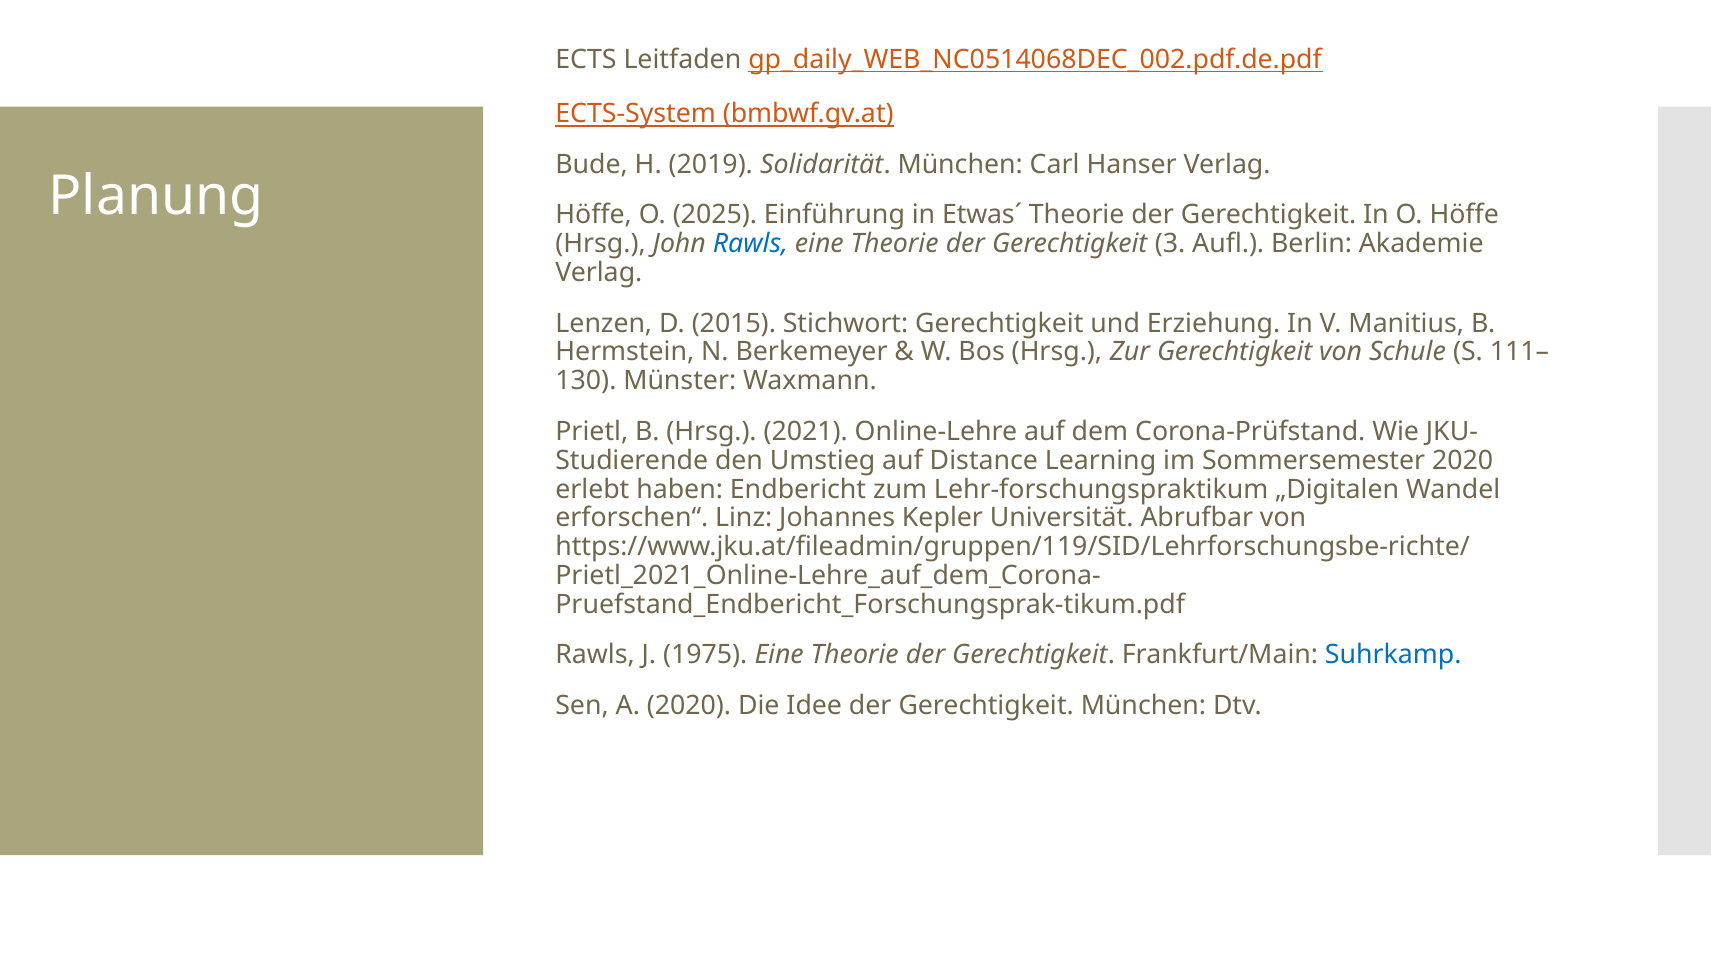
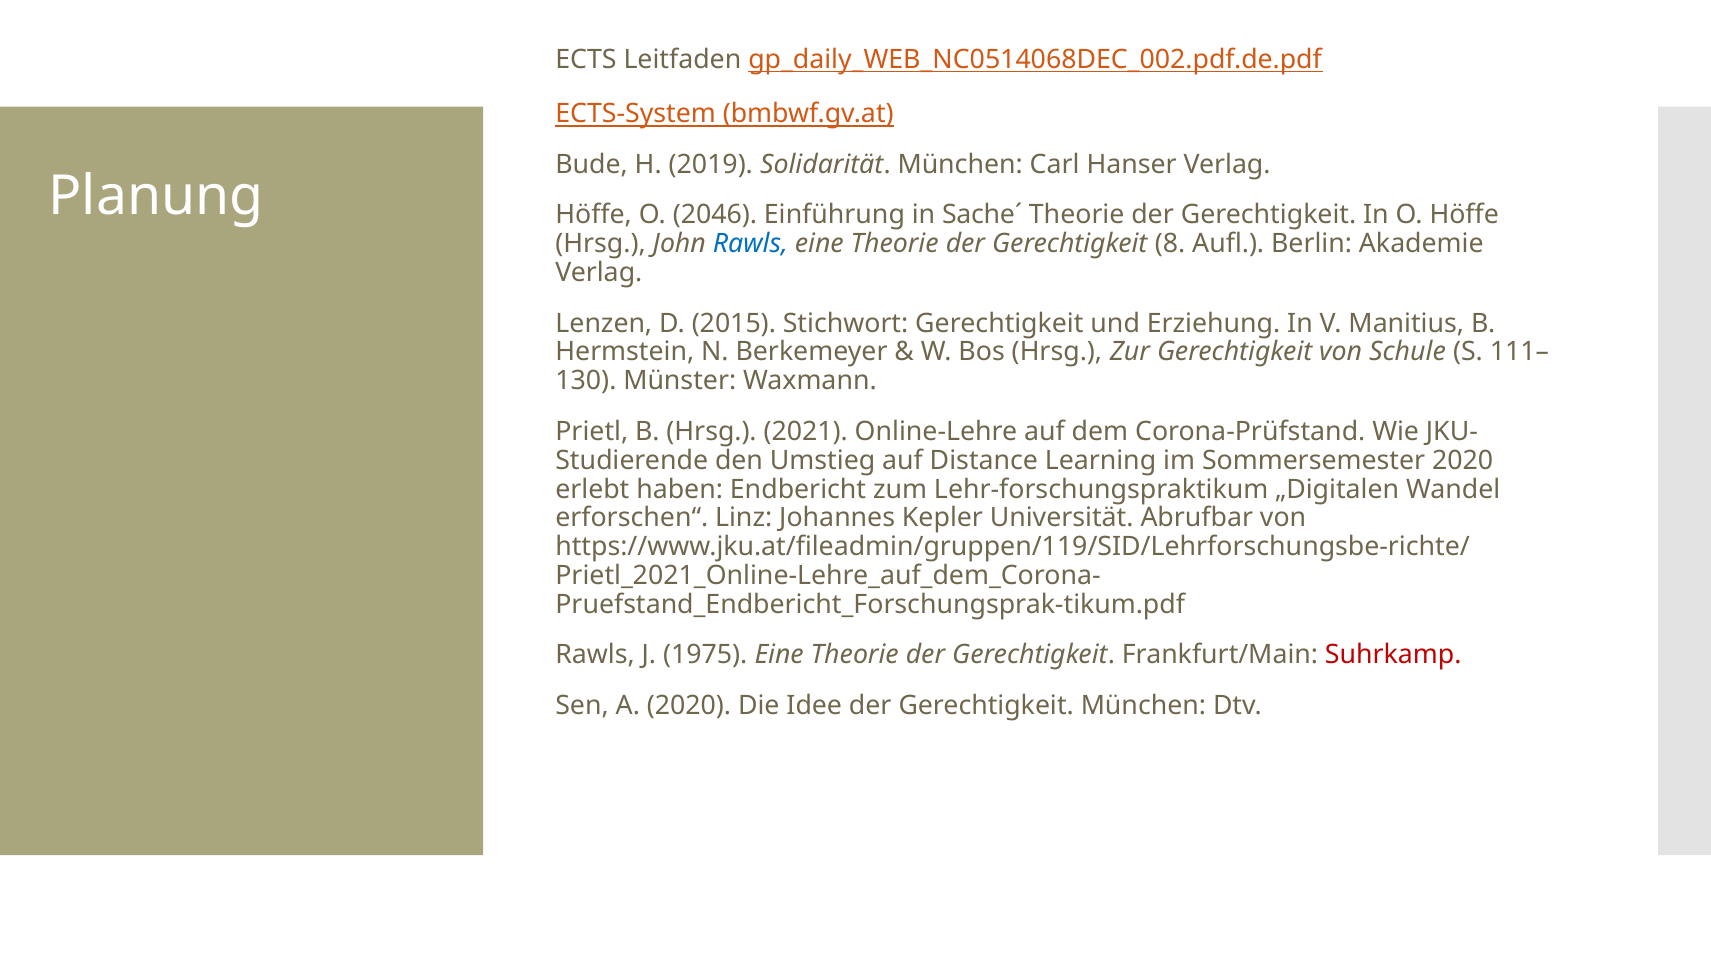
2025: 2025 -> 2046 (715, 215)
Etwas´: Etwas´ -> Sache´ (982, 215)
3: 3 -> 8 (1170, 244)
Suhrkamp colour: blue -> red (1393, 655)
